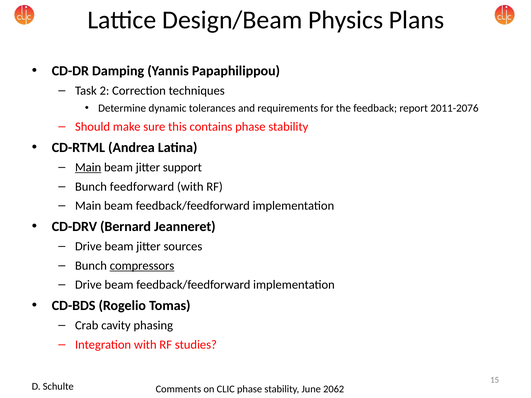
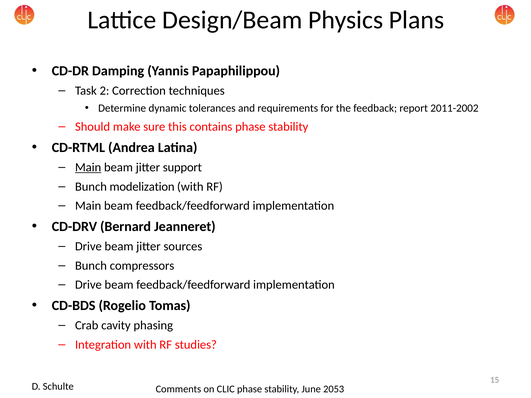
2011-2076: 2011-2076 -> 2011-2002 (454, 108)
feedforward: feedforward -> modelization (142, 187)
compressors underline: present -> none (142, 266)
2062: 2062 -> 2053 (334, 389)
